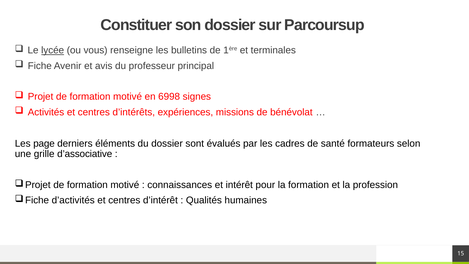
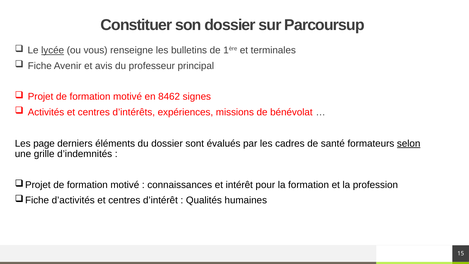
6998: 6998 -> 8462 (169, 97)
selon underline: none -> present (409, 143)
d’associative: d’associative -> d’indemnités (85, 154)
